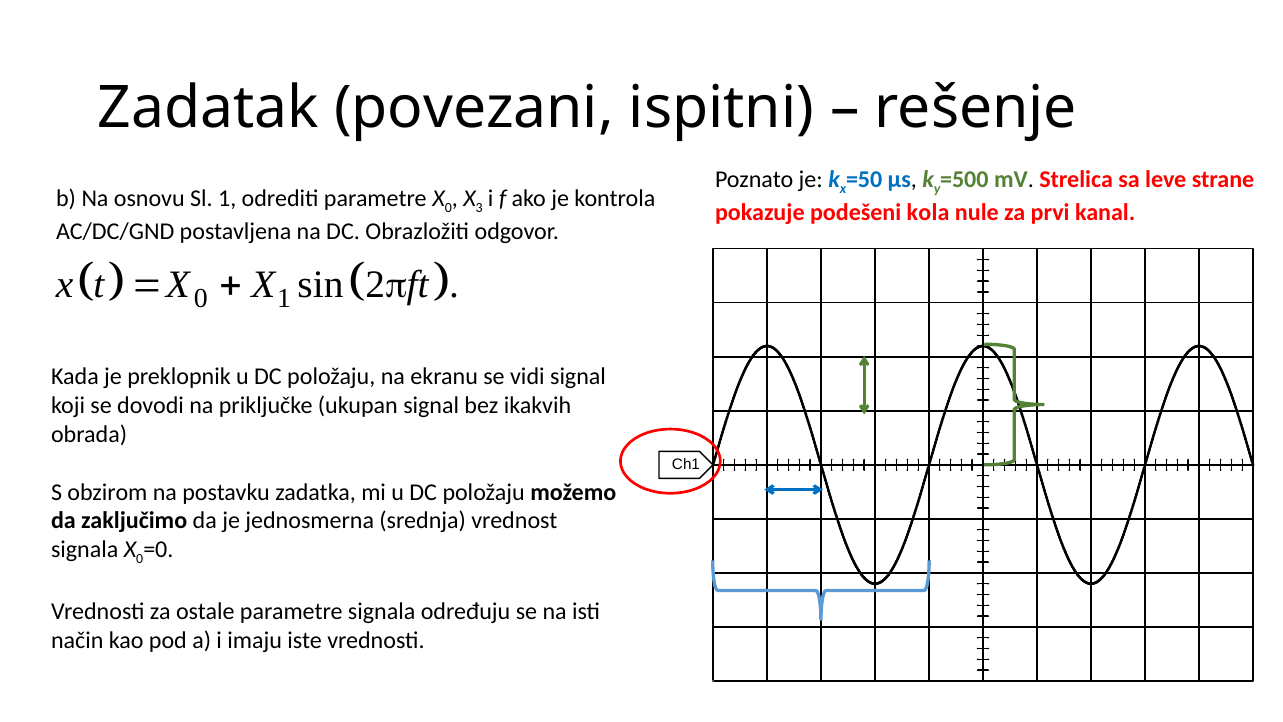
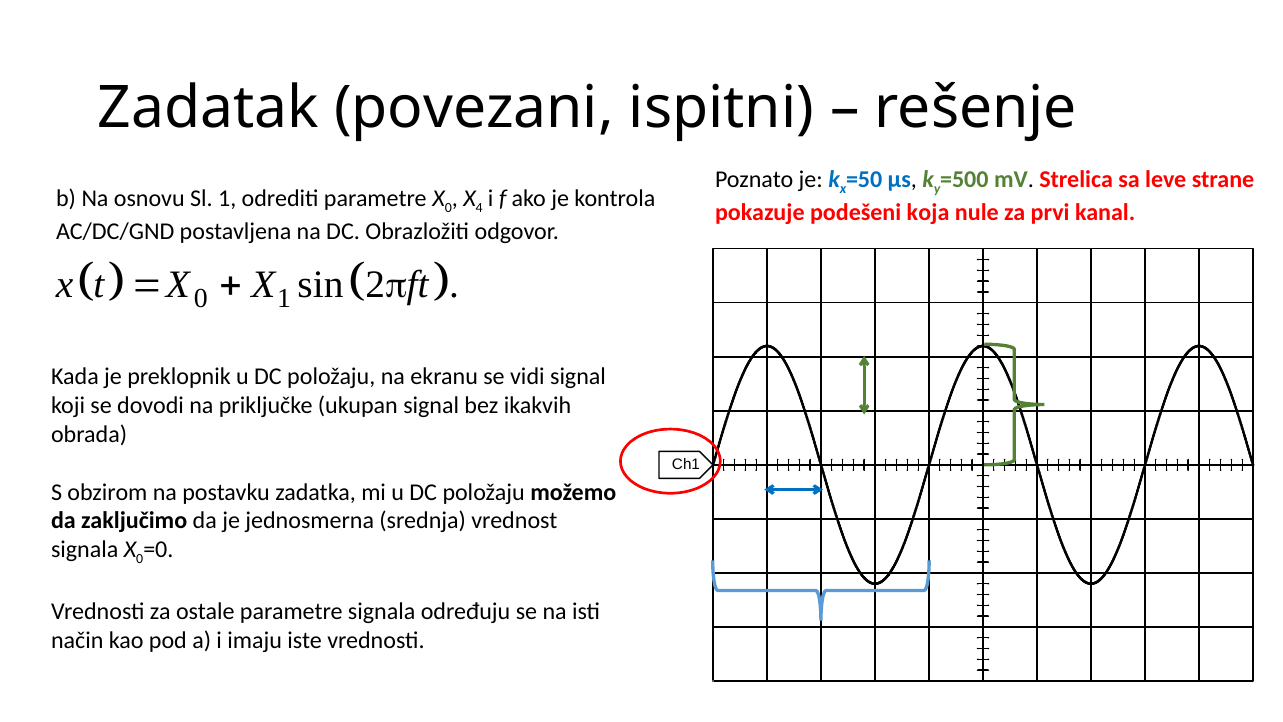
3: 3 -> 4 (479, 208)
kola: kola -> koja (928, 213)
